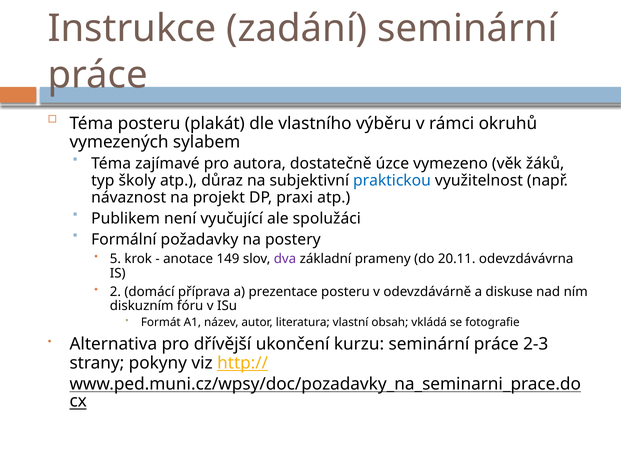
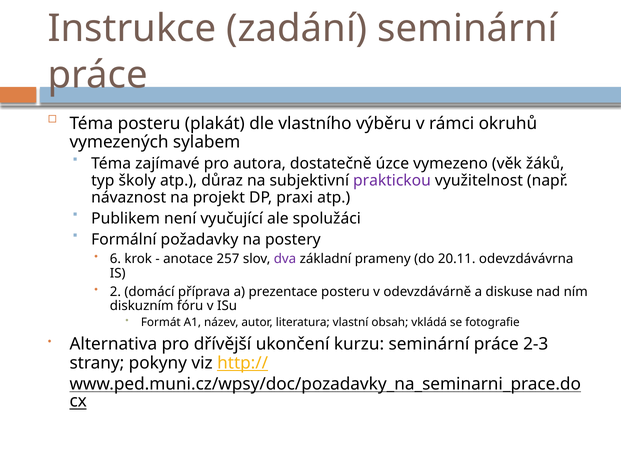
praktickou colour: blue -> purple (392, 181)
5: 5 -> 6 (115, 259)
149: 149 -> 257 (228, 259)
